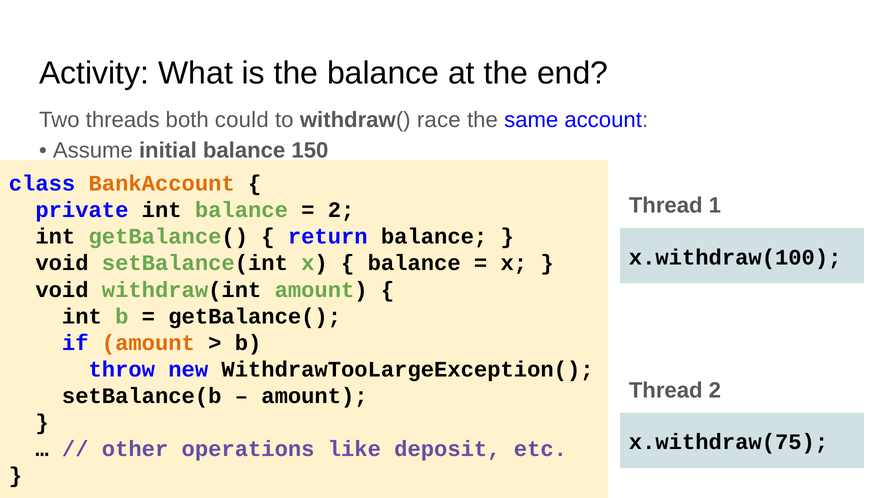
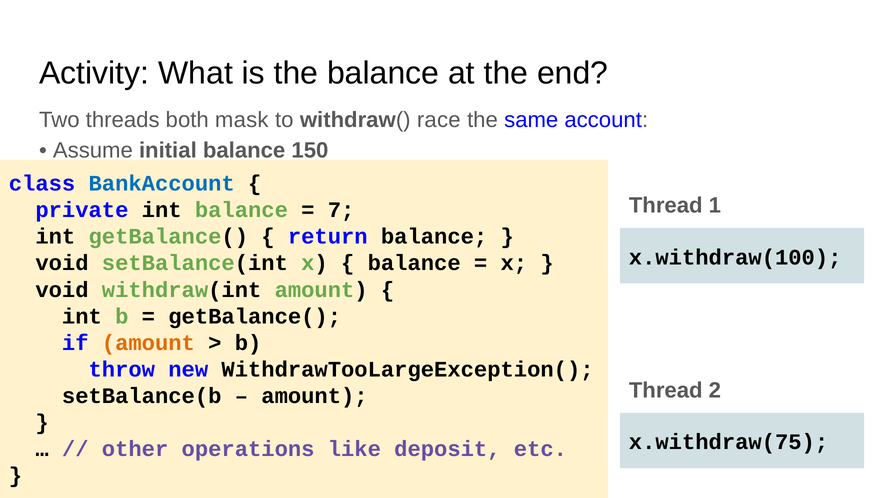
could: could -> mask (242, 120)
BankAccount colour: orange -> blue (162, 184)
2: 2 -> 7 (341, 210)
